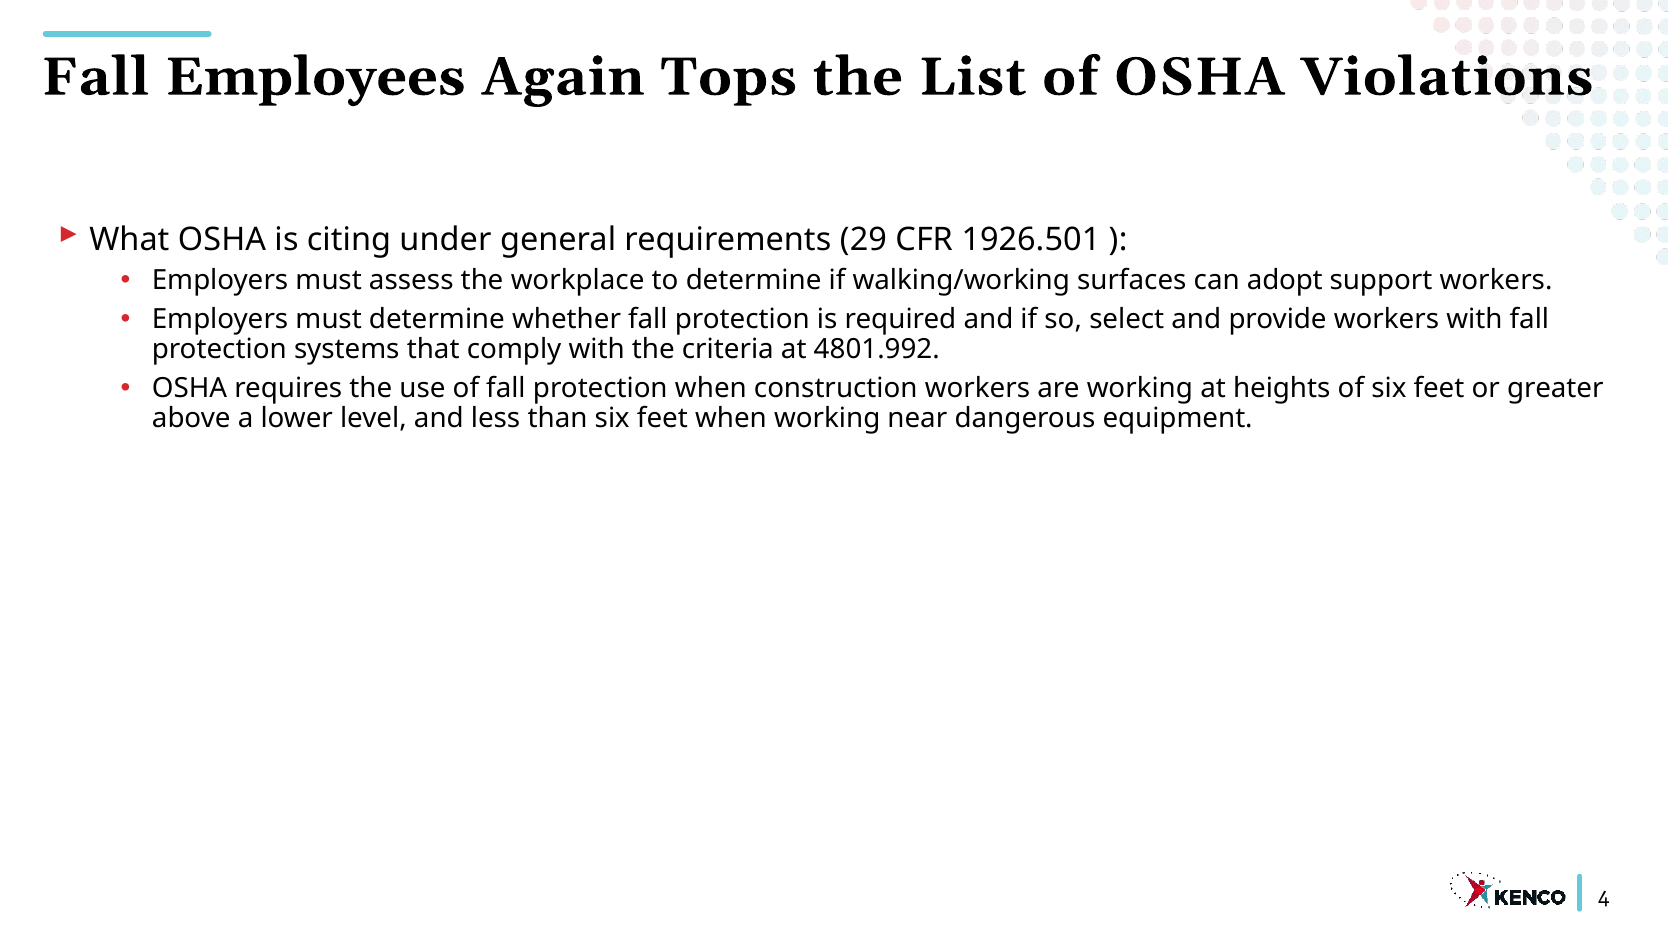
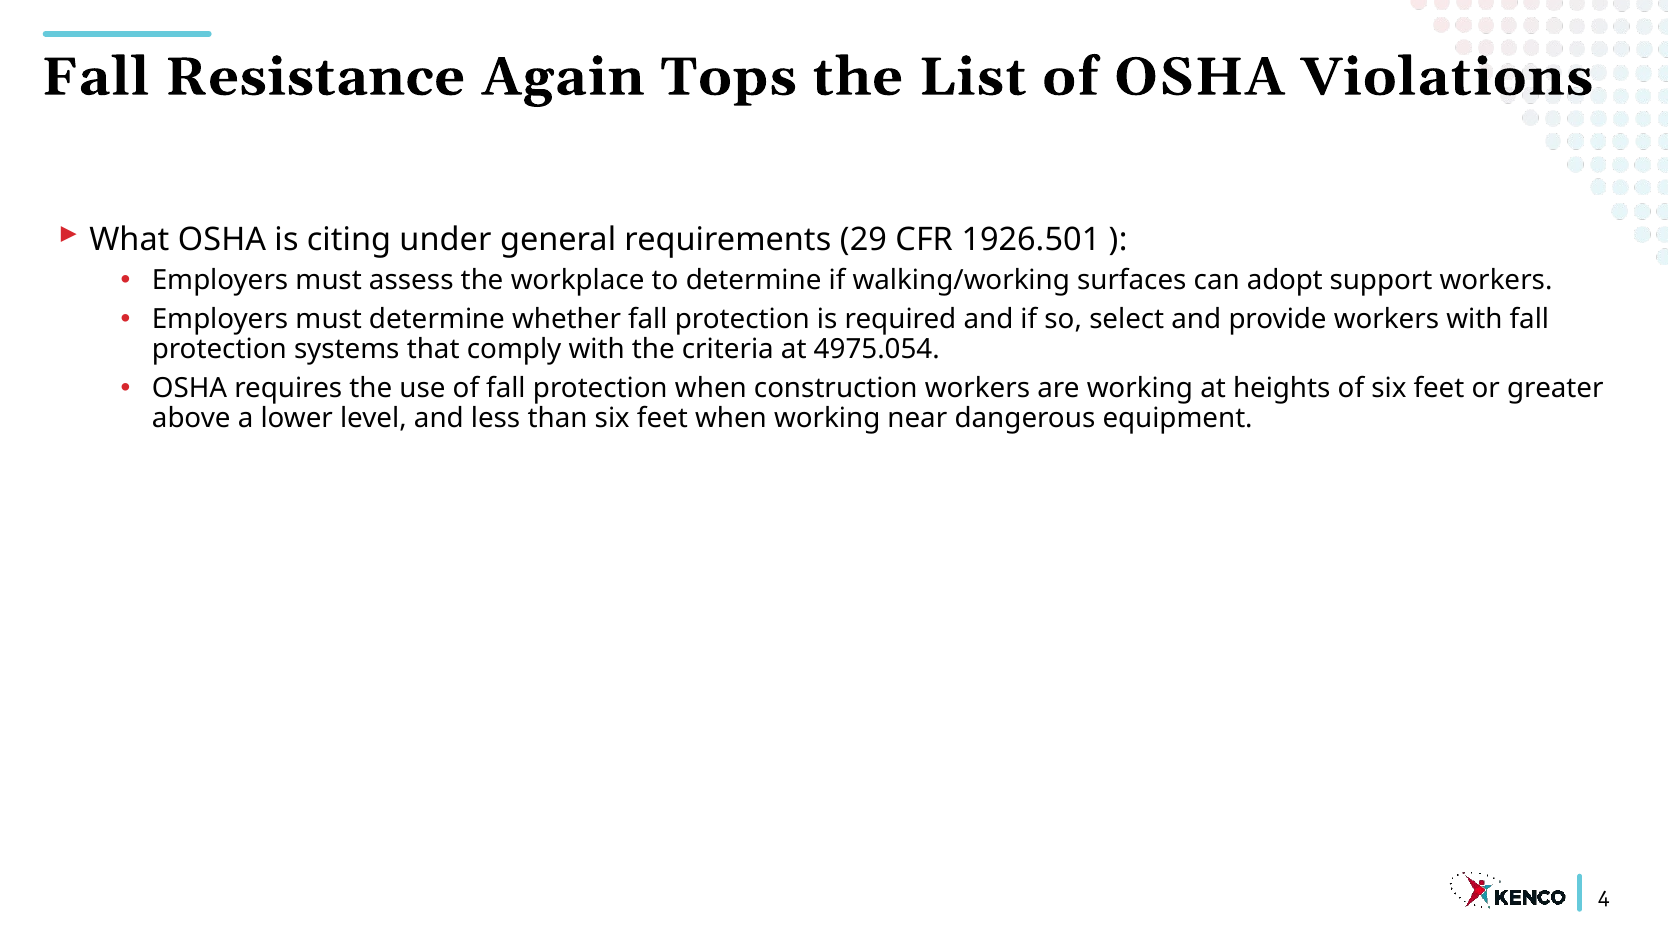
Employees: Employees -> Resistance (315, 77)
4801.992: 4801.992 -> 4975.054 (877, 349)
